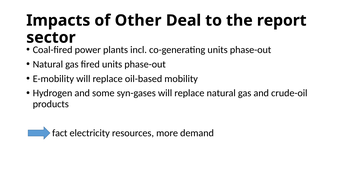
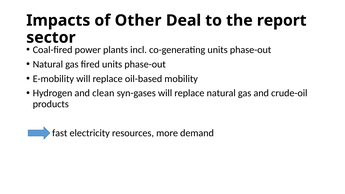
some: some -> clean (103, 93)
fact: fact -> fast (60, 133)
